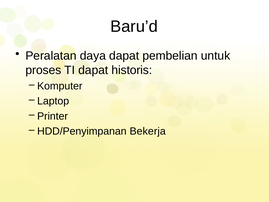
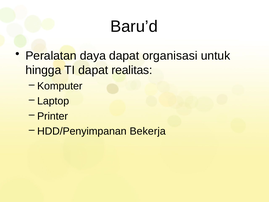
pembelian: pembelian -> organisasi (170, 56)
proses: proses -> hingga (43, 70)
historis: historis -> realitas (132, 70)
